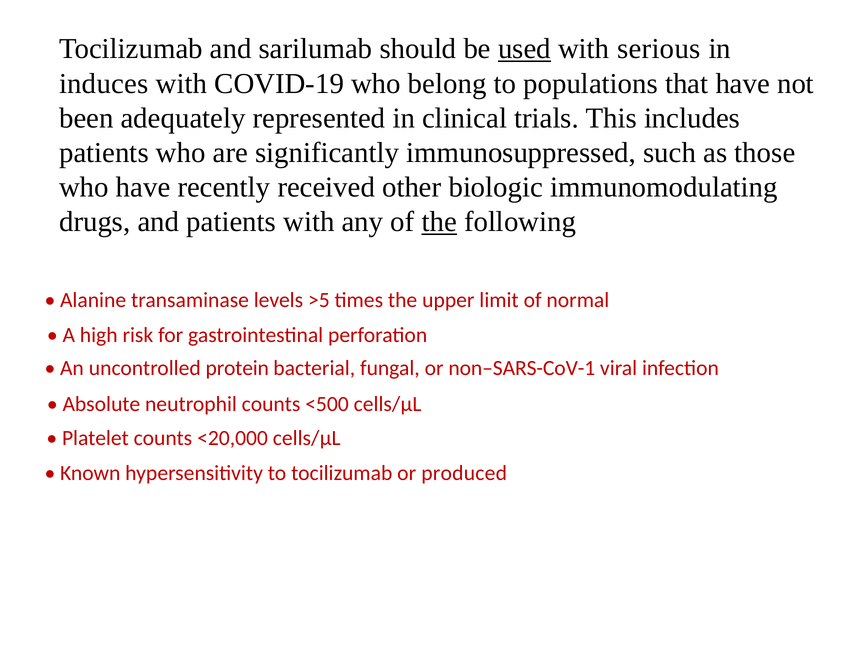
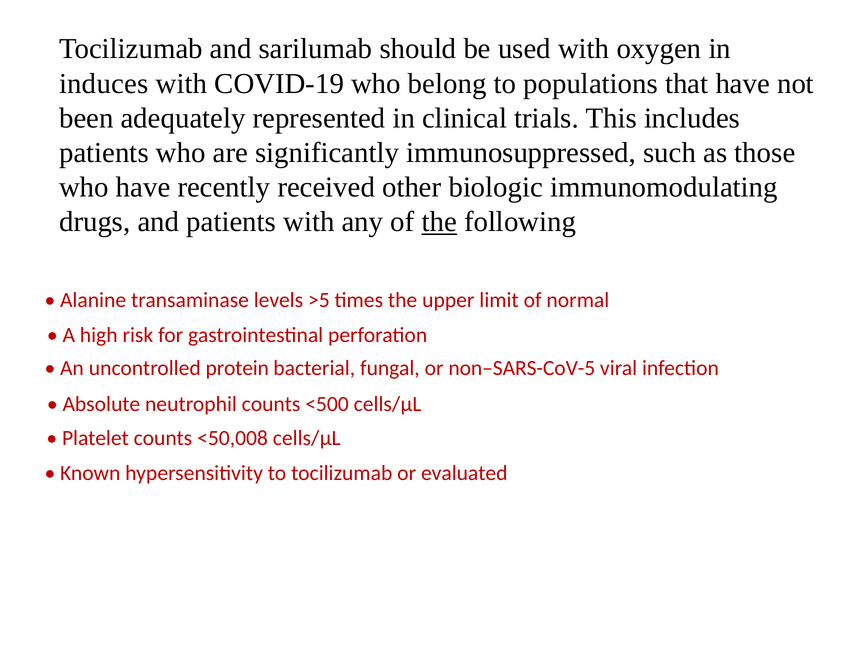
used underline: present -> none (524, 49)
serious: serious -> oxygen (659, 49)
non–SARS-CoV-1: non–SARS-CoV-1 -> non–SARS-CoV-5 (522, 368)
<20,000: <20,000 -> <50,008 (233, 438)
produced: produced -> evaluated (464, 473)
